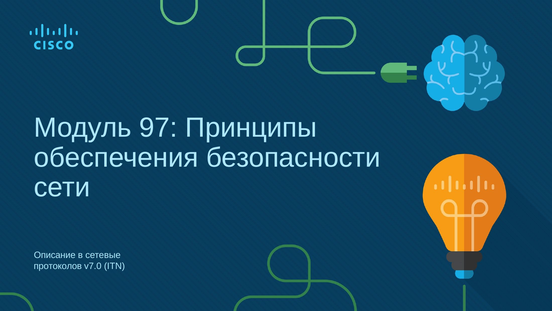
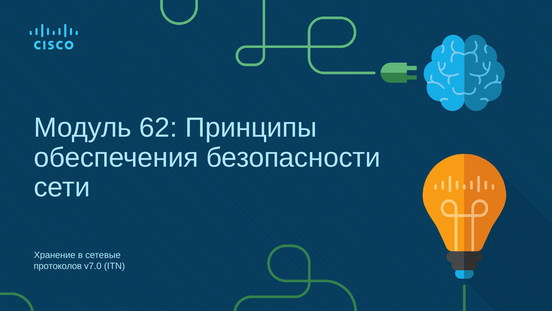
97: 97 -> 62 (158, 128)
Описание: Описание -> Хранение (55, 255)
